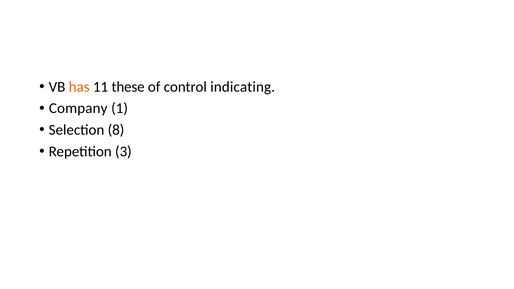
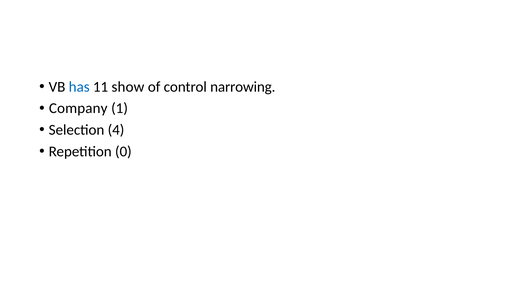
has colour: orange -> blue (79, 87)
these: these -> show (128, 87)
indicating: indicating -> narrowing (243, 87)
8: 8 -> 4 (116, 130)
3: 3 -> 0 (123, 152)
